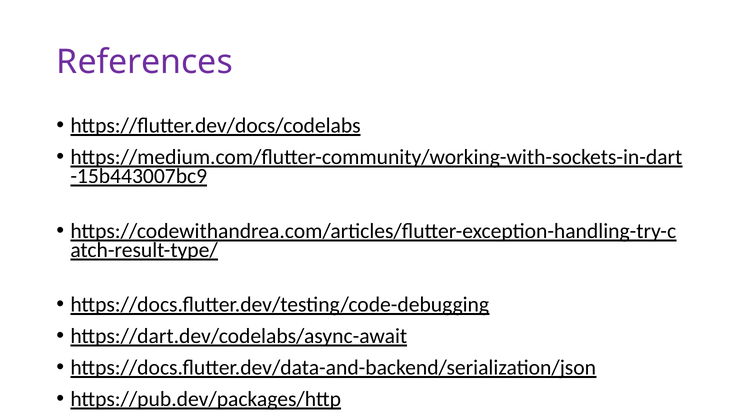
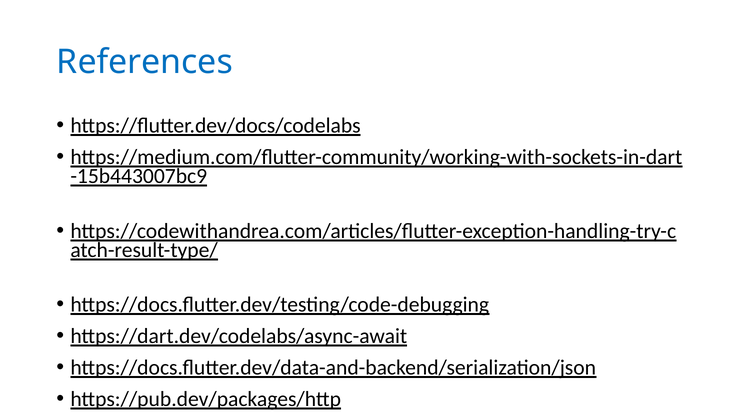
References colour: purple -> blue (145, 62)
